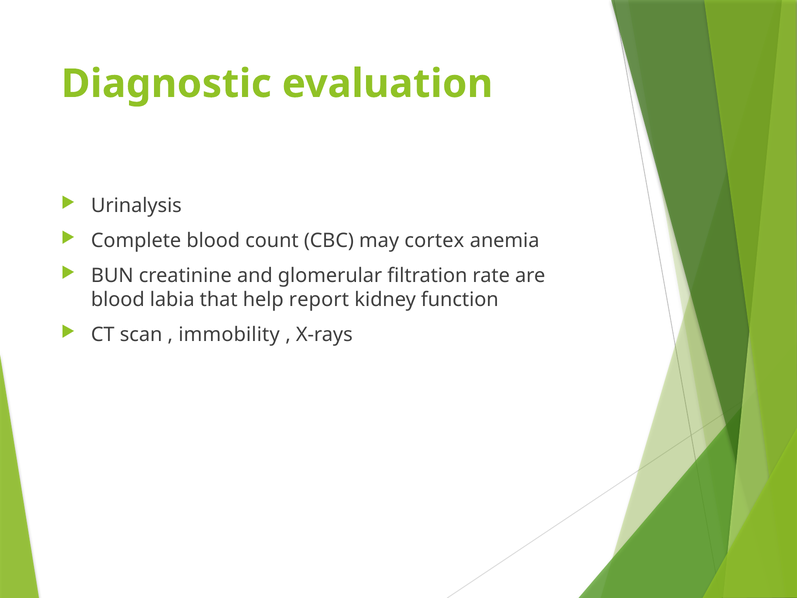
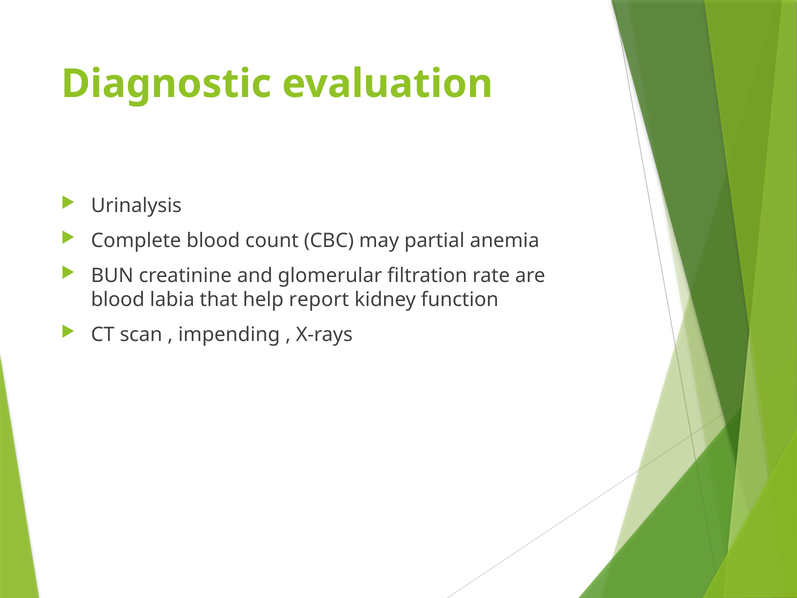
cortex: cortex -> partial (434, 241)
immobility: immobility -> impending (229, 335)
